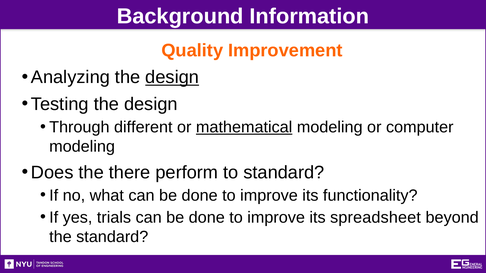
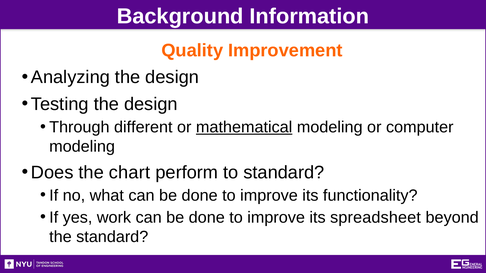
design underline: present -> none (172, 77)
there: there -> chart (130, 173)
trials: trials -> work (114, 218)
